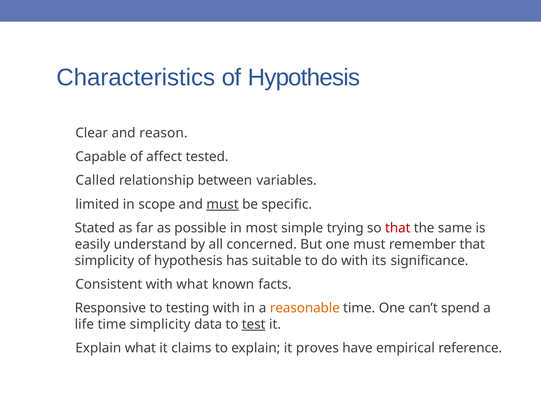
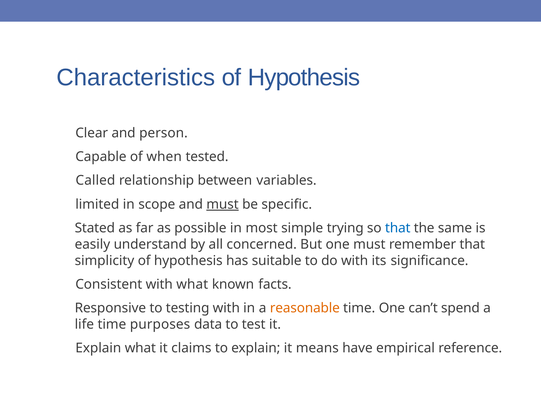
reason: reason -> person (163, 133)
affect: affect -> when (164, 157)
that colour: red -> blue (398, 228)
time simplicity: simplicity -> purposes (160, 324)
test underline: present -> none (254, 324)
proves: proves -> means (317, 348)
